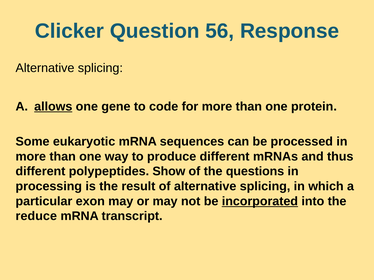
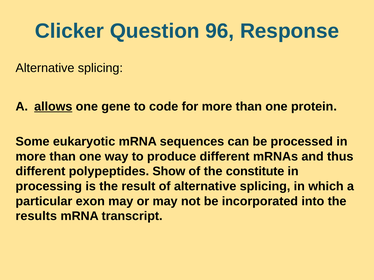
56: 56 -> 96 (220, 31)
questions: questions -> constitute (255, 172)
incorporated underline: present -> none (260, 202)
reduce: reduce -> results (36, 217)
